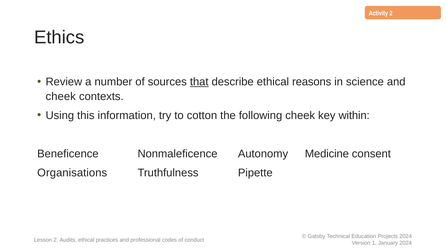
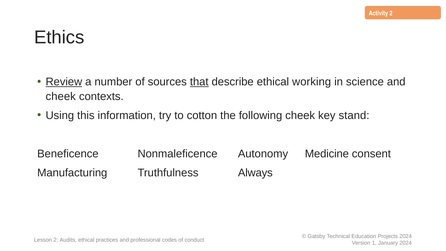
Review underline: none -> present (64, 82)
reasons: reasons -> working (312, 82)
within: within -> stand (354, 115)
Organisations: Organisations -> Manufacturing (72, 173)
Pipette: Pipette -> Always (255, 173)
